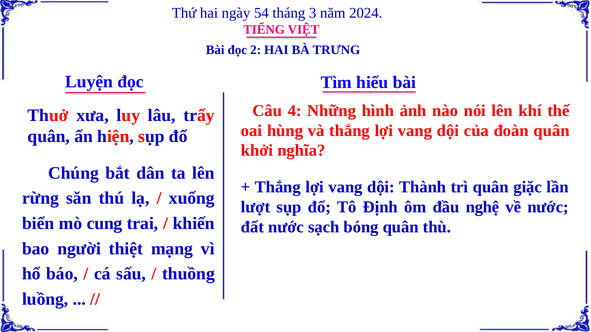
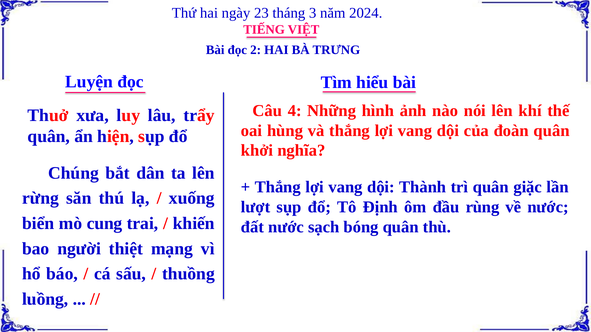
54: 54 -> 23 (261, 13)
nghệ: nghệ -> rùng (483, 207)
